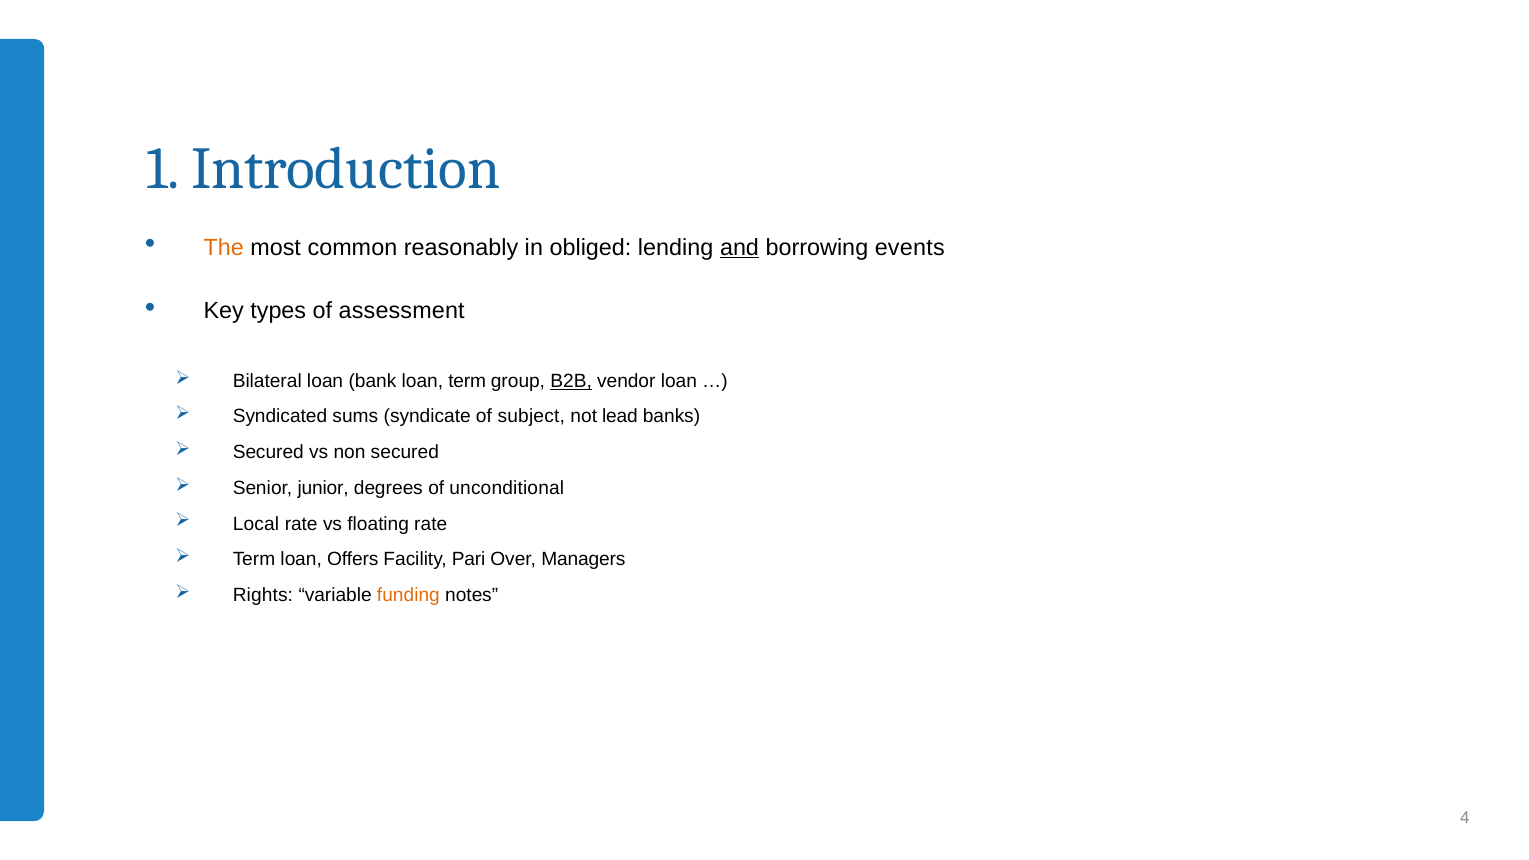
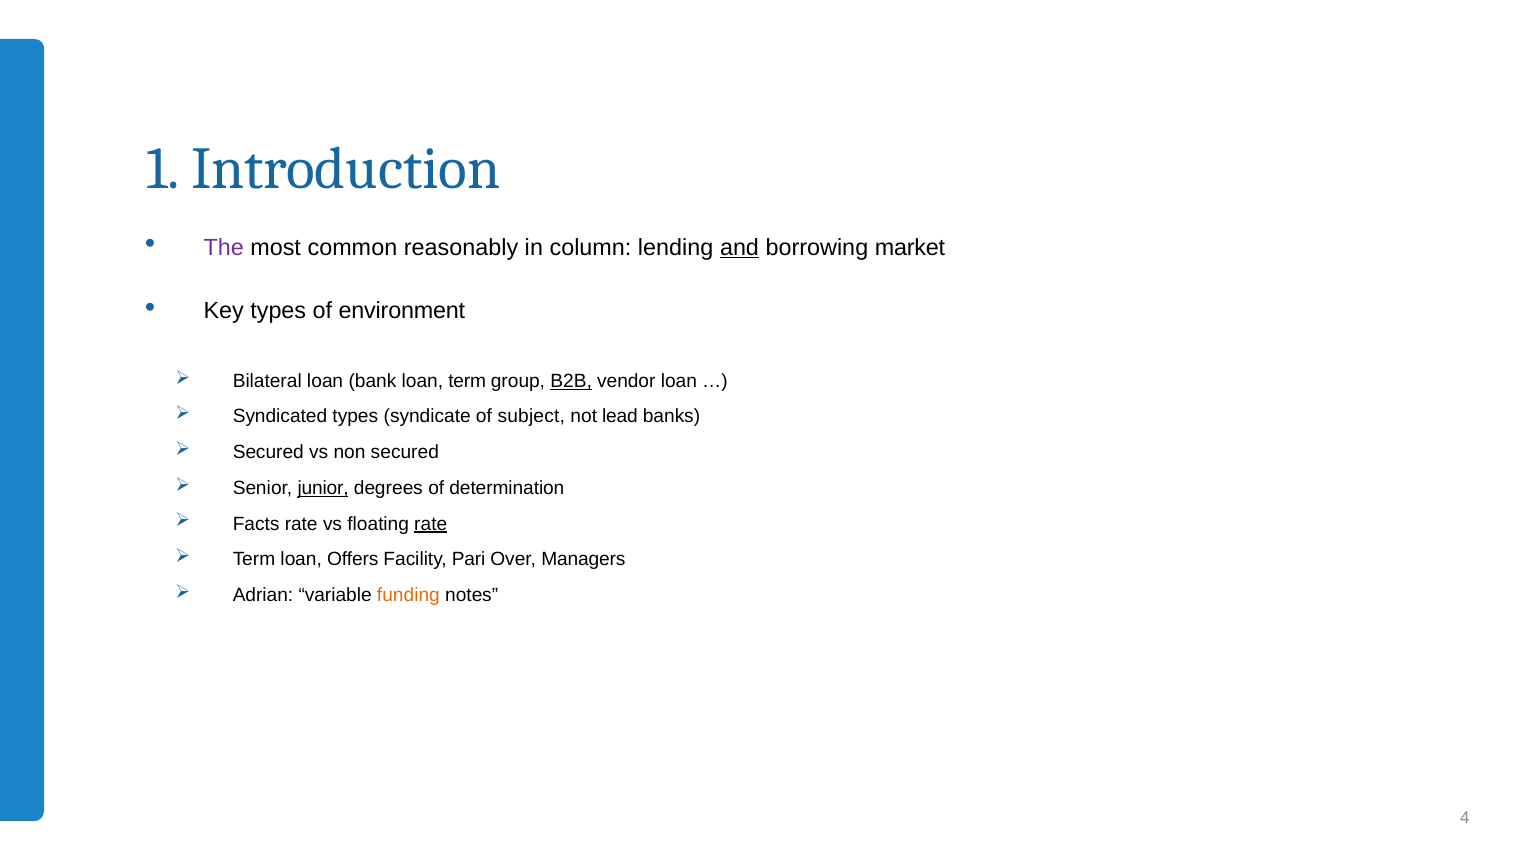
The colour: orange -> purple (224, 248)
obliged: obliged -> column (590, 248)
events: events -> market (910, 248)
assessment: assessment -> environment (402, 311)
Syndicated sums: sums -> types (355, 417)
junior underline: none -> present (323, 488)
unconditional: unconditional -> determination (507, 488)
Local: Local -> Facts (256, 524)
rate underline: none -> present (431, 524)
Rights: Rights -> Adrian (263, 595)
